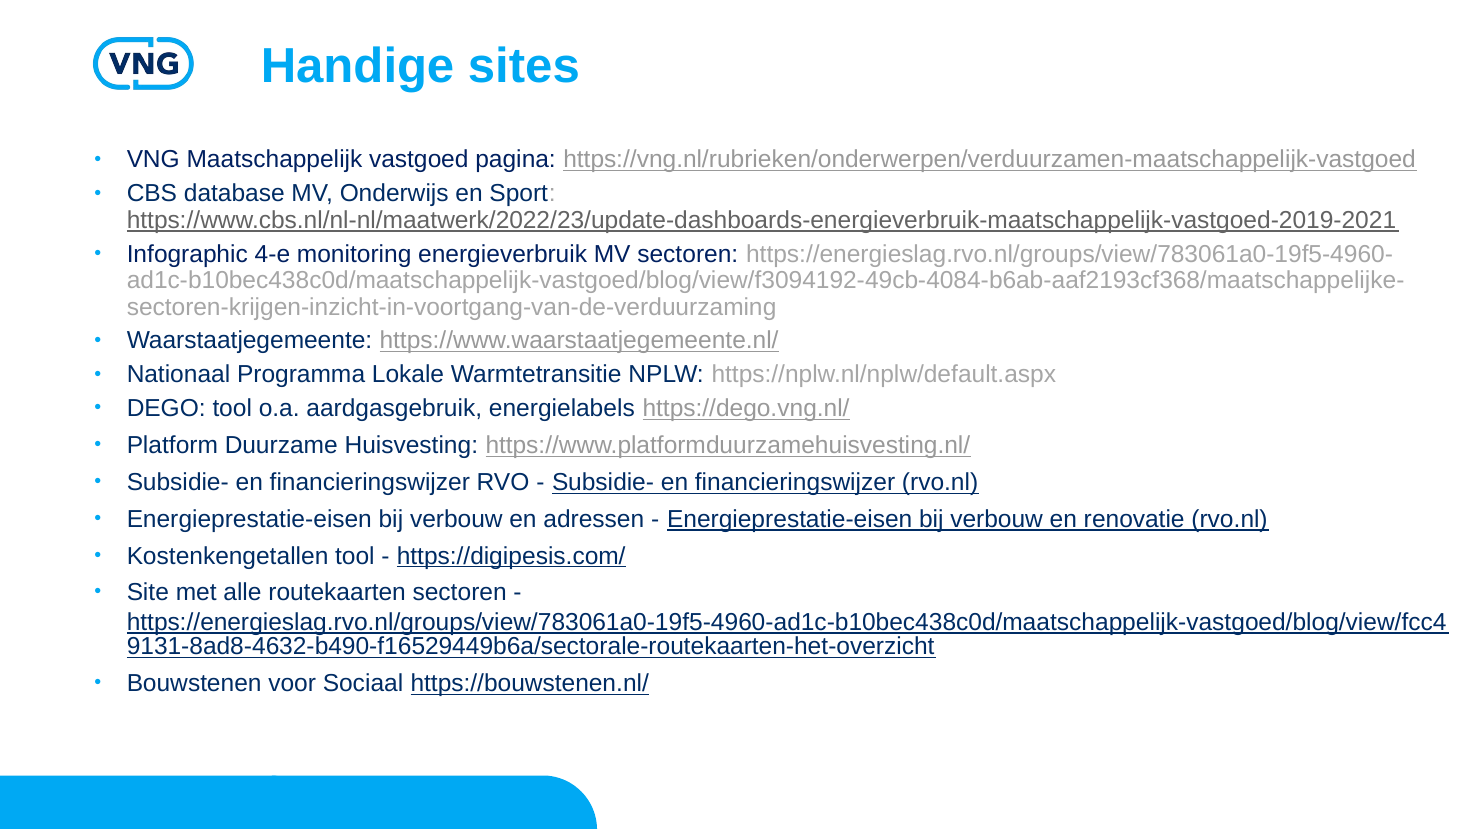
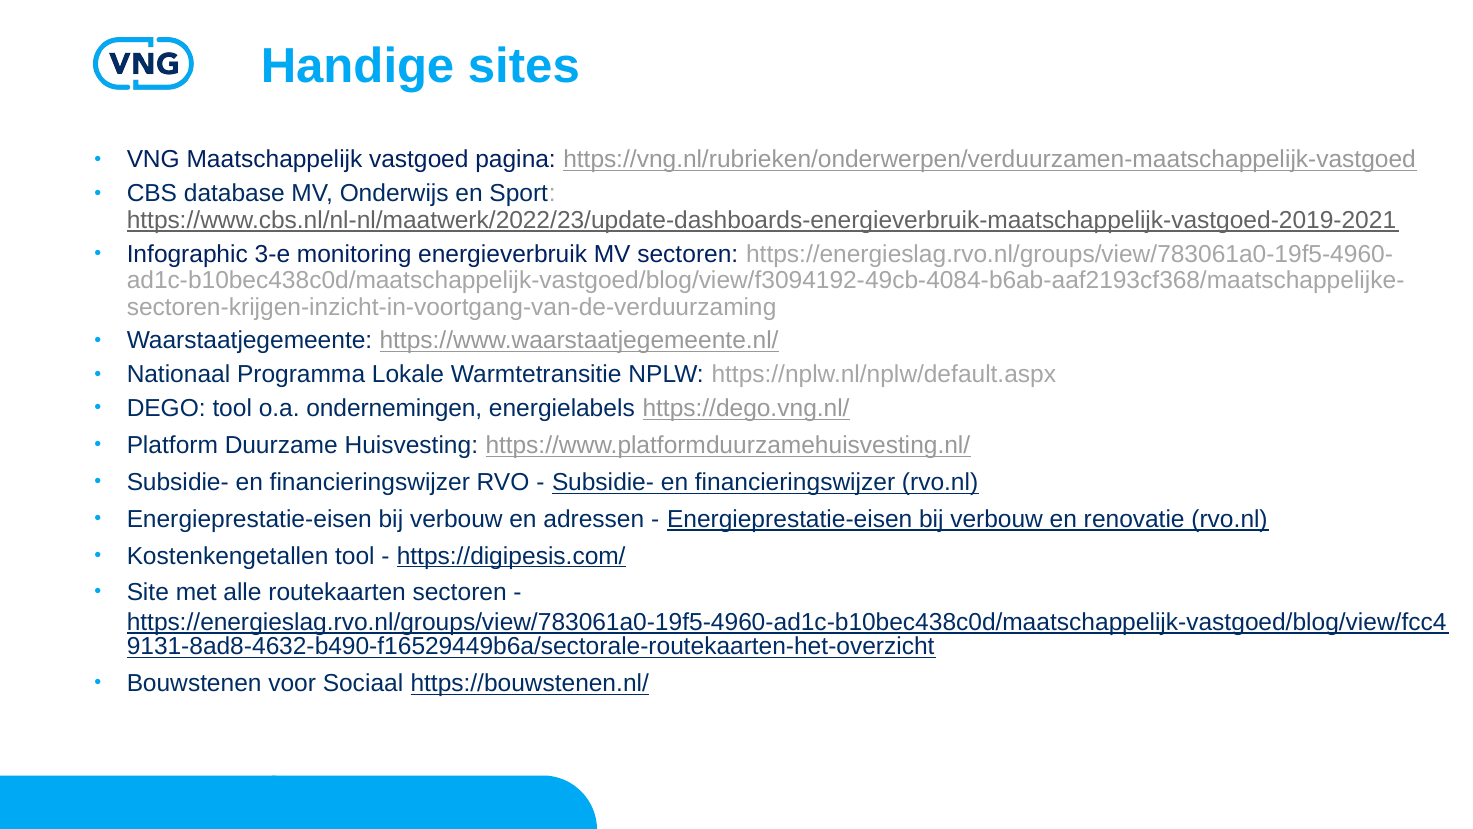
4-e: 4-e -> 3-e (272, 254)
aardgasgebruik: aardgasgebruik -> ondernemingen (394, 408)
